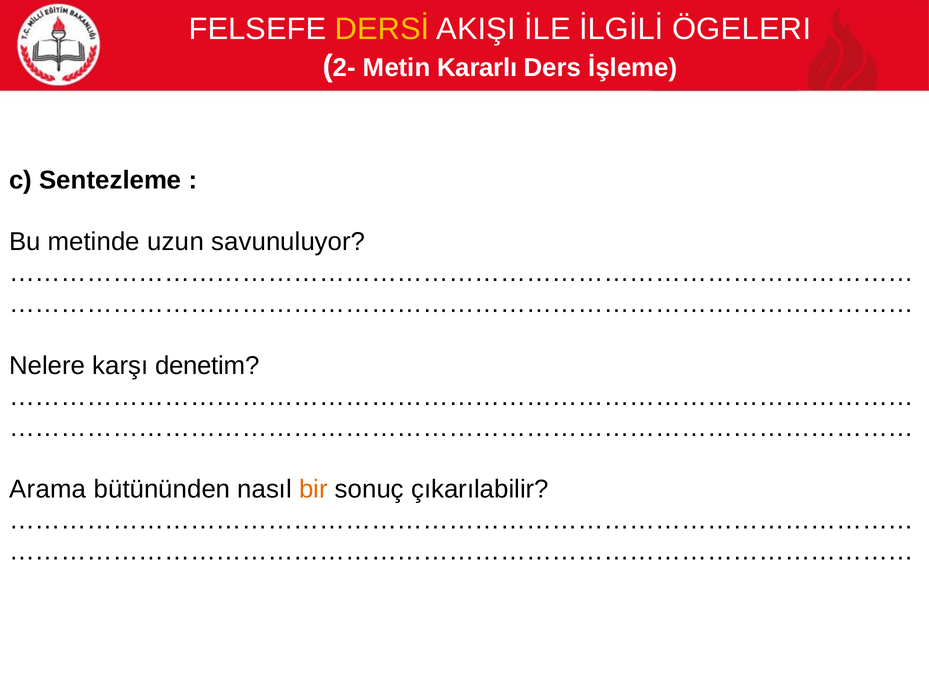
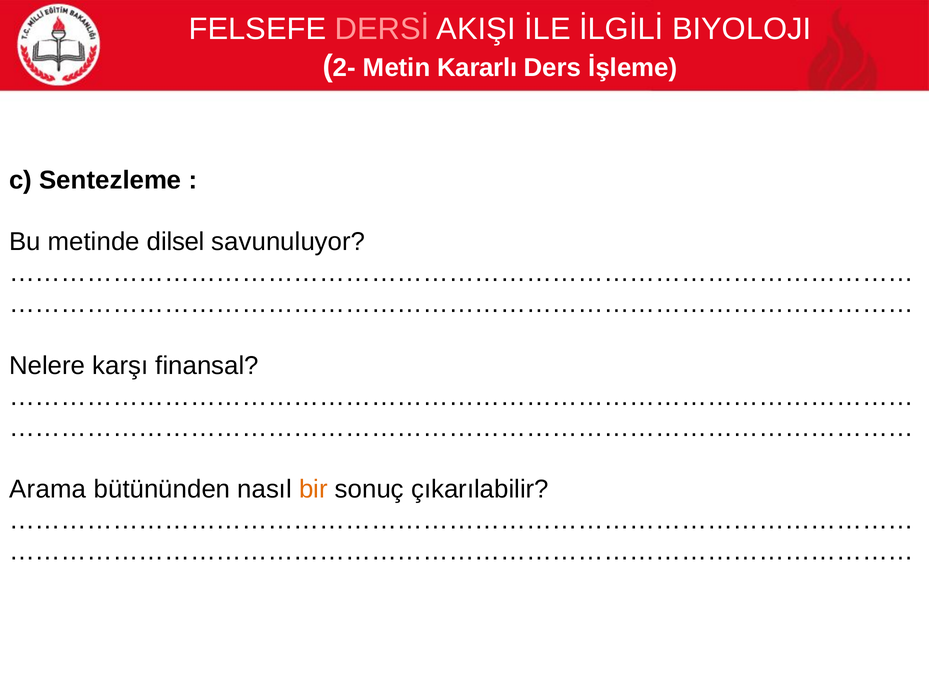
DERSİ colour: yellow -> pink (382, 29)
ÖGELERI: ÖGELERI -> BIYOLOJI (742, 29)
uzun: uzun -> dilsel (176, 242)
denetim: denetim -> finansal (207, 366)
